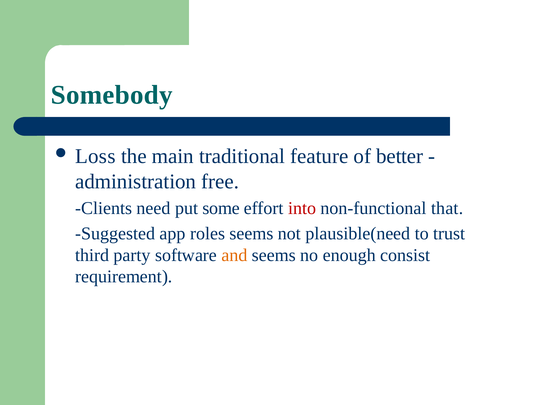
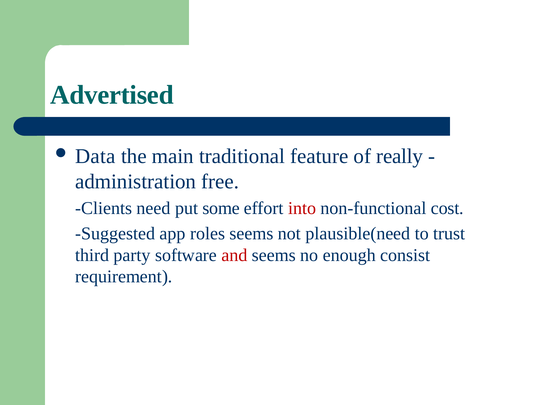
Somebody: Somebody -> Advertised (112, 95)
Loss: Loss -> Data (95, 156)
better: better -> really (400, 156)
that: that -> cost (447, 208)
and colour: orange -> red (234, 255)
